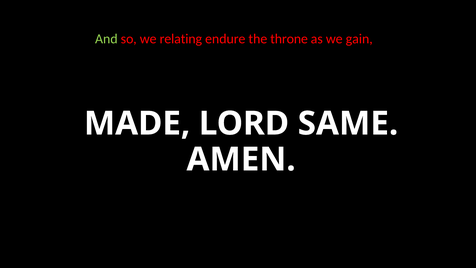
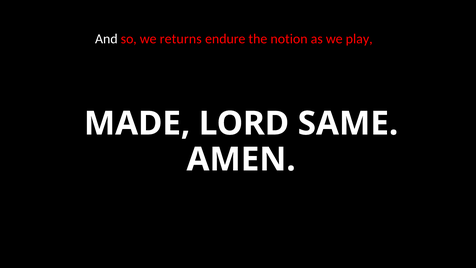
And colour: light green -> white (106, 39)
relating: relating -> returns (181, 39)
throne: throne -> notion (289, 39)
gain: gain -> play (359, 39)
